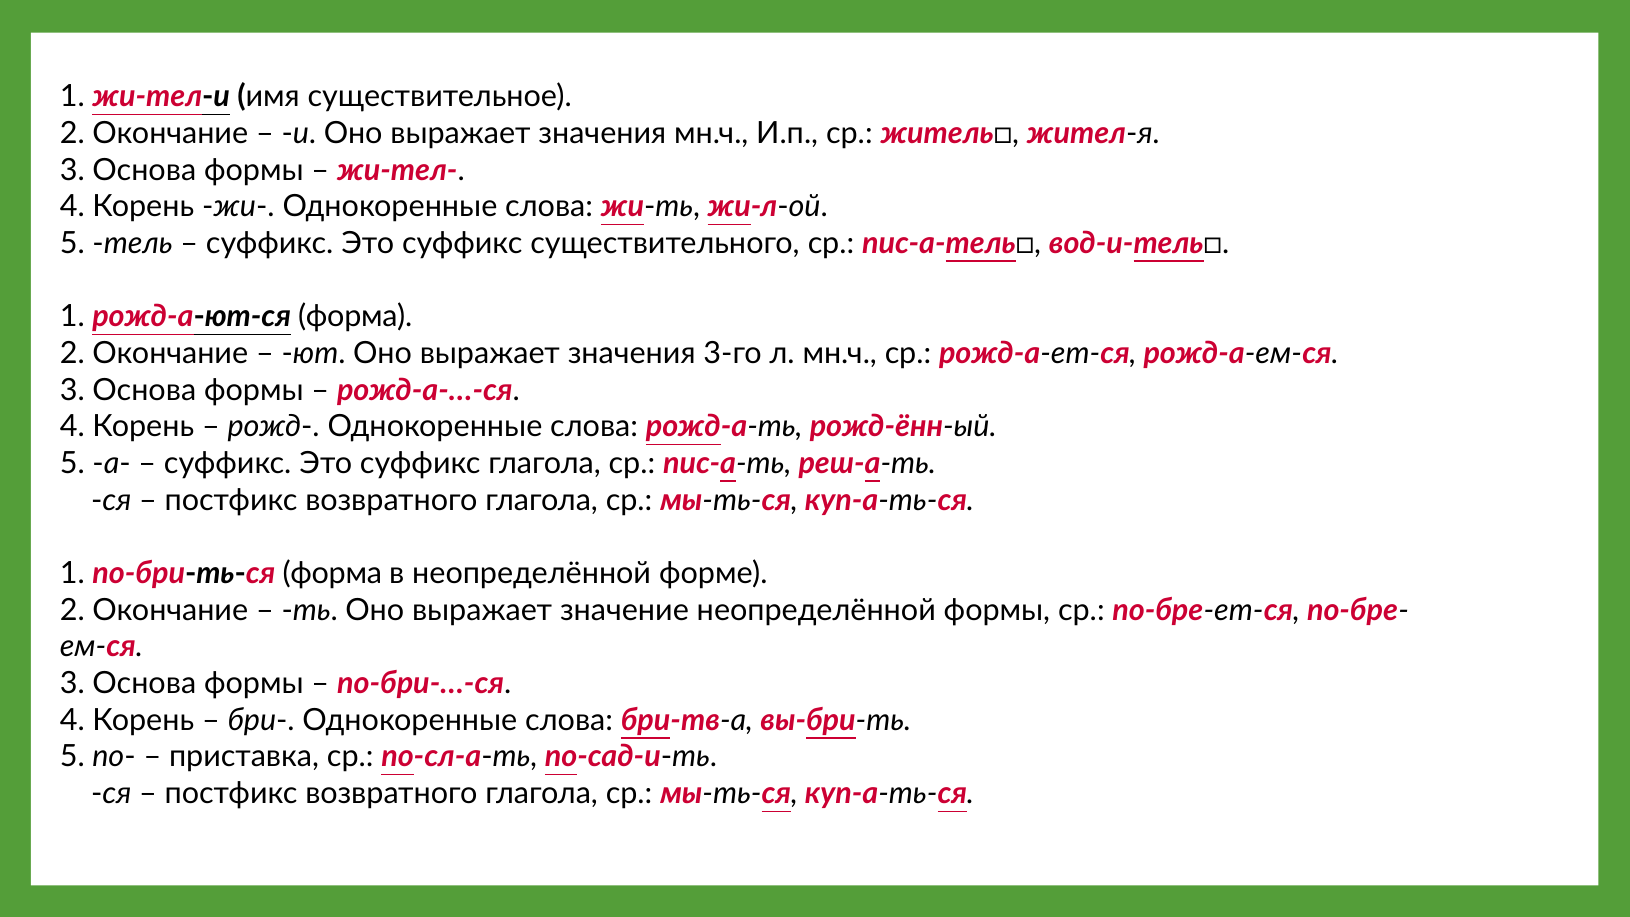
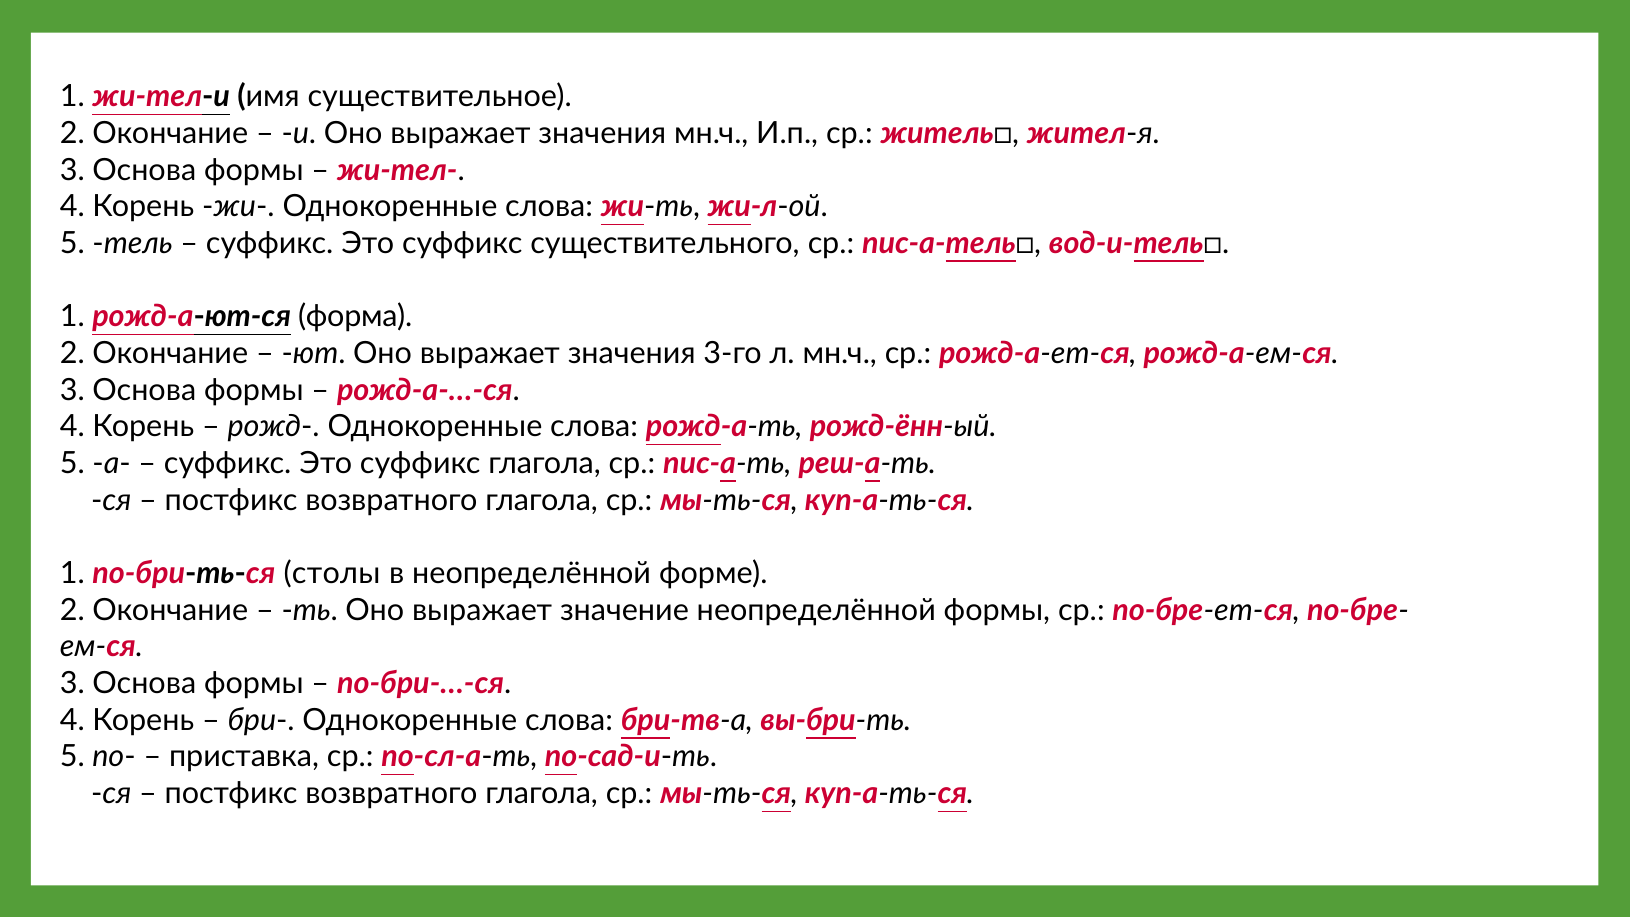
по-бри-ть-ся форма: форма -> столы (332, 573)
